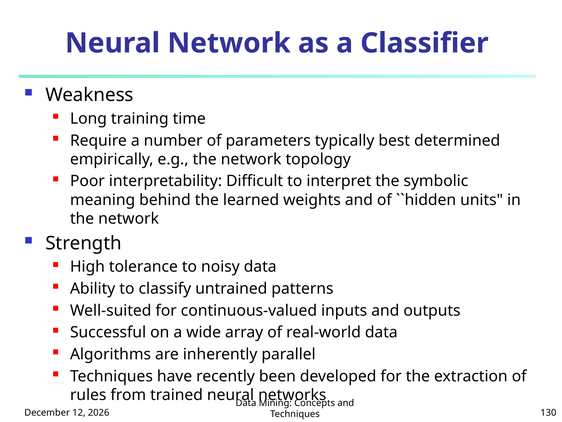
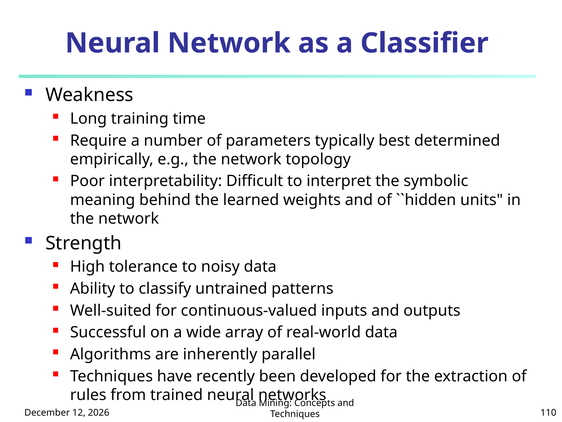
130: 130 -> 110 (548, 412)
